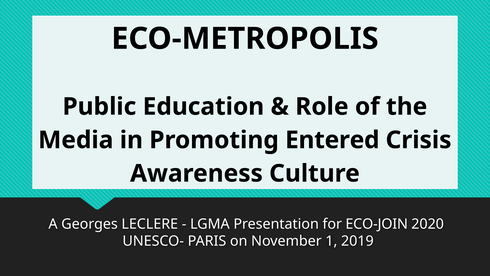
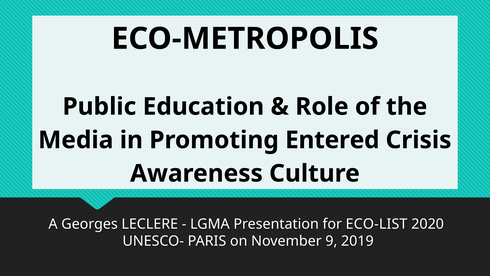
ECO-JOIN: ECO-JOIN -> ECO-LIST (377, 224)
1: 1 -> 9 (331, 241)
